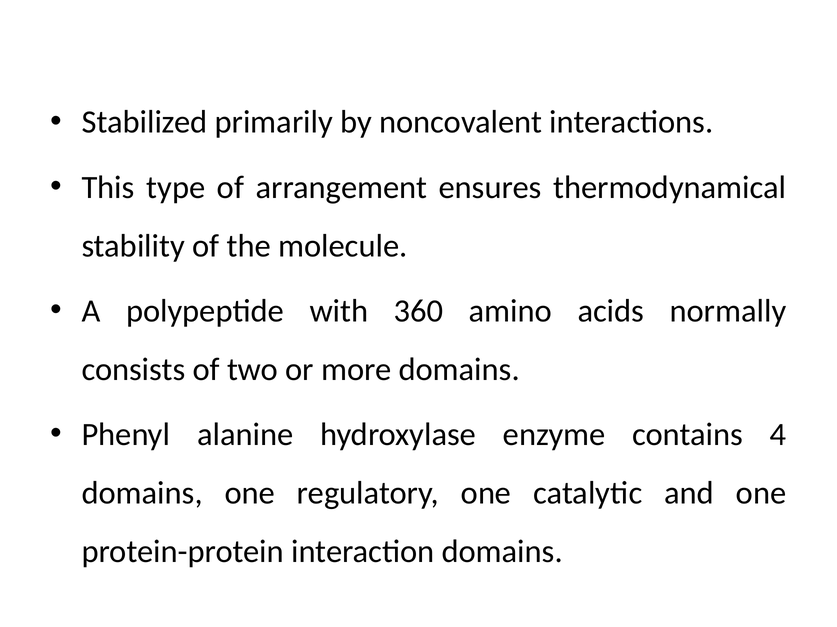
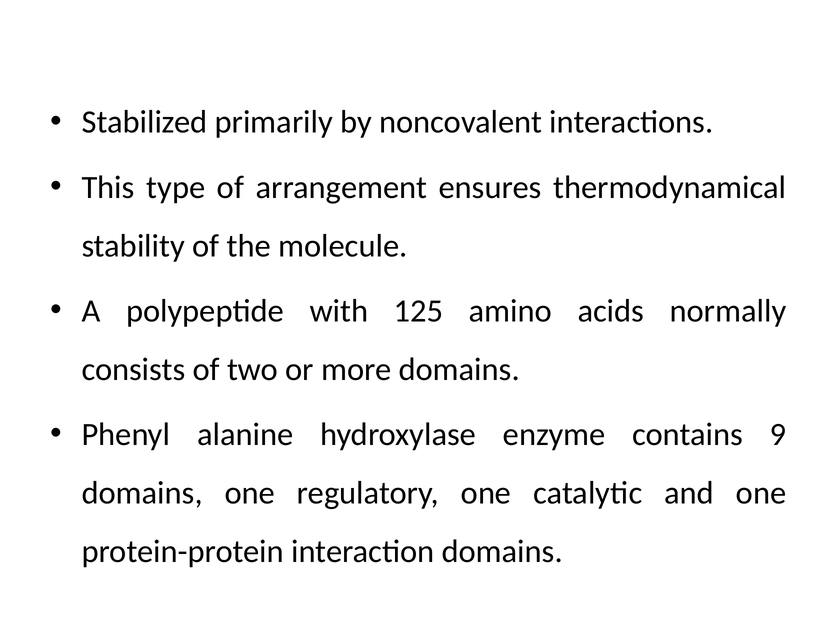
360: 360 -> 125 (418, 311)
4: 4 -> 9 (778, 435)
